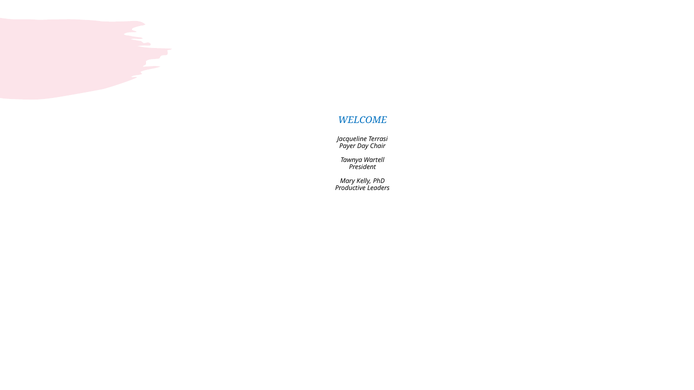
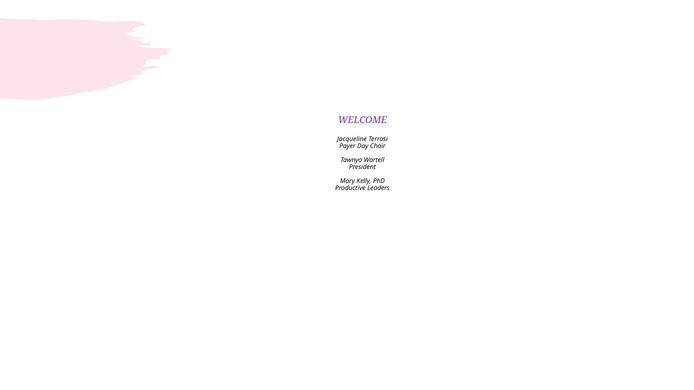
WELCOME colour: blue -> purple (362, 120)
